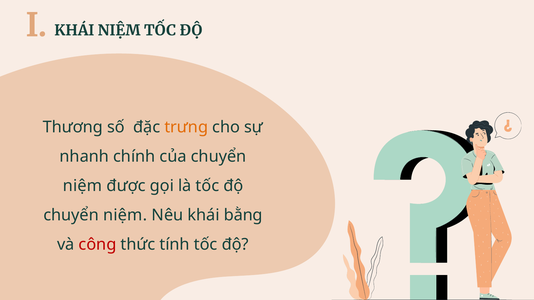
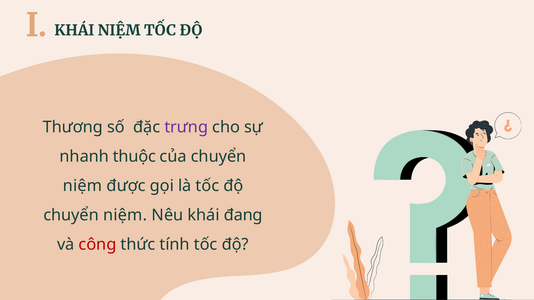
trưng colour: orange -> purple (186, 127)
chính: chính -> thuộc (134, 157)
bằng: bằng -> đang (243, 215)
